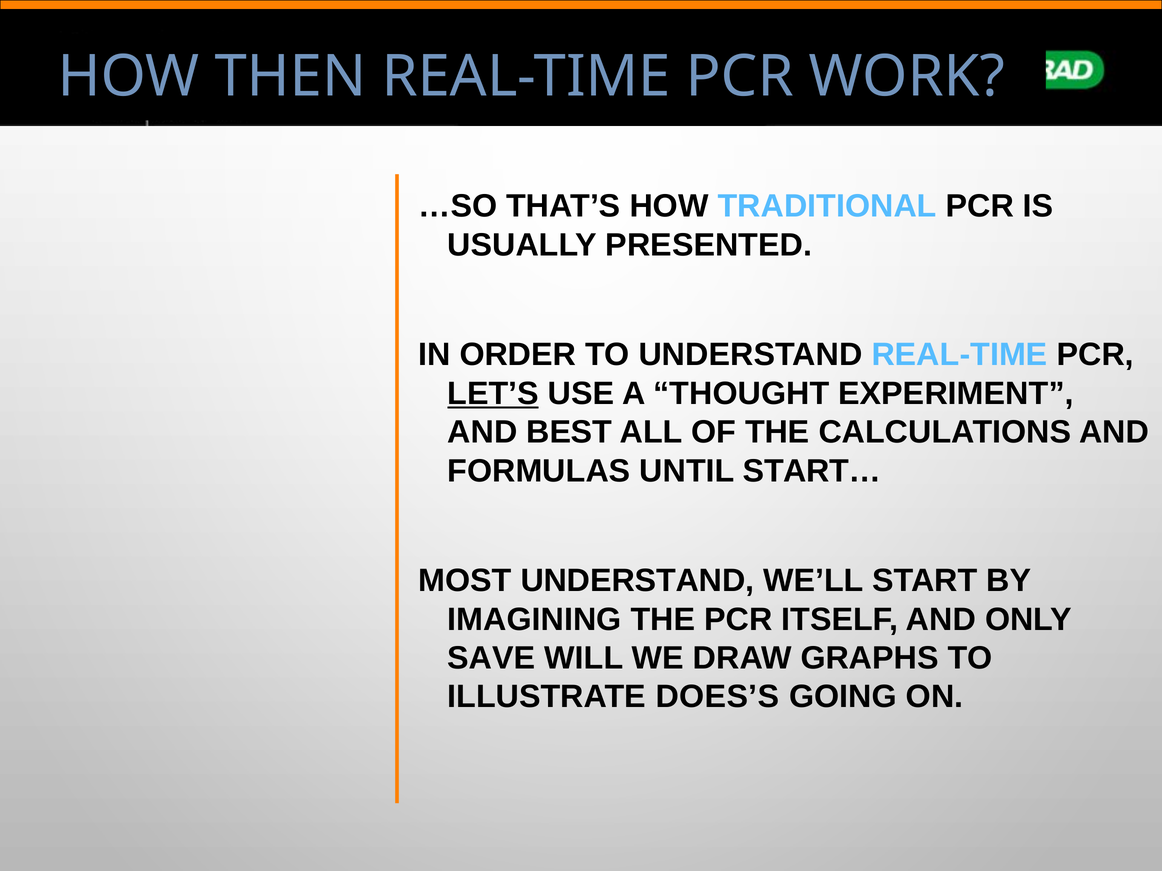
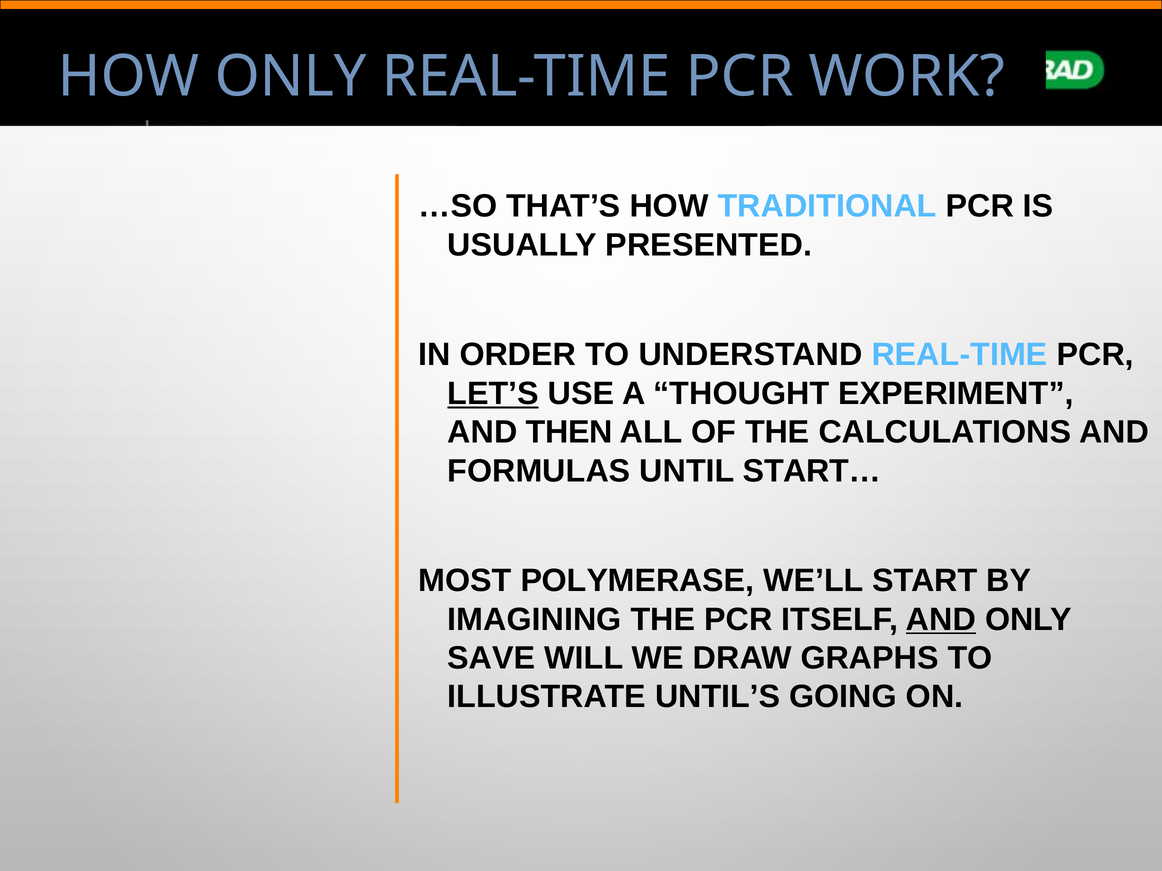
HOW THEN: THEN -> ONLY (291, 77)
BEST: BEST -> THEN (569, 432)
MOST UNDERSTAND: UNDERSTAND -> POLYMERASE (637, 581)
AND underline: none -> present (941, 620)
DOES’S: DOES’S -> UNTIL’S (718, 697)
